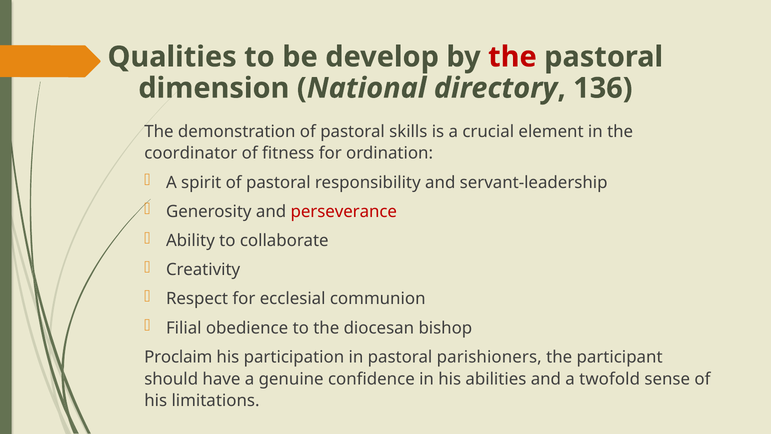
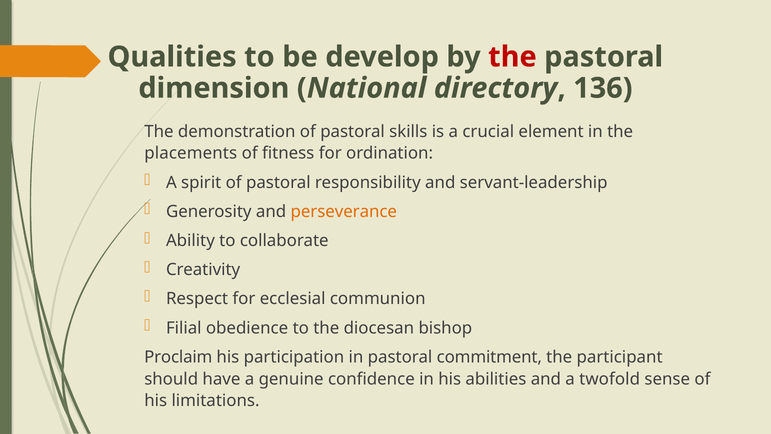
coordinator: coordinator -> placements (191, 153)
perseverance colour: red -> orange (344, 211)
parishioners: parishioners -> commitment (489, 357)
